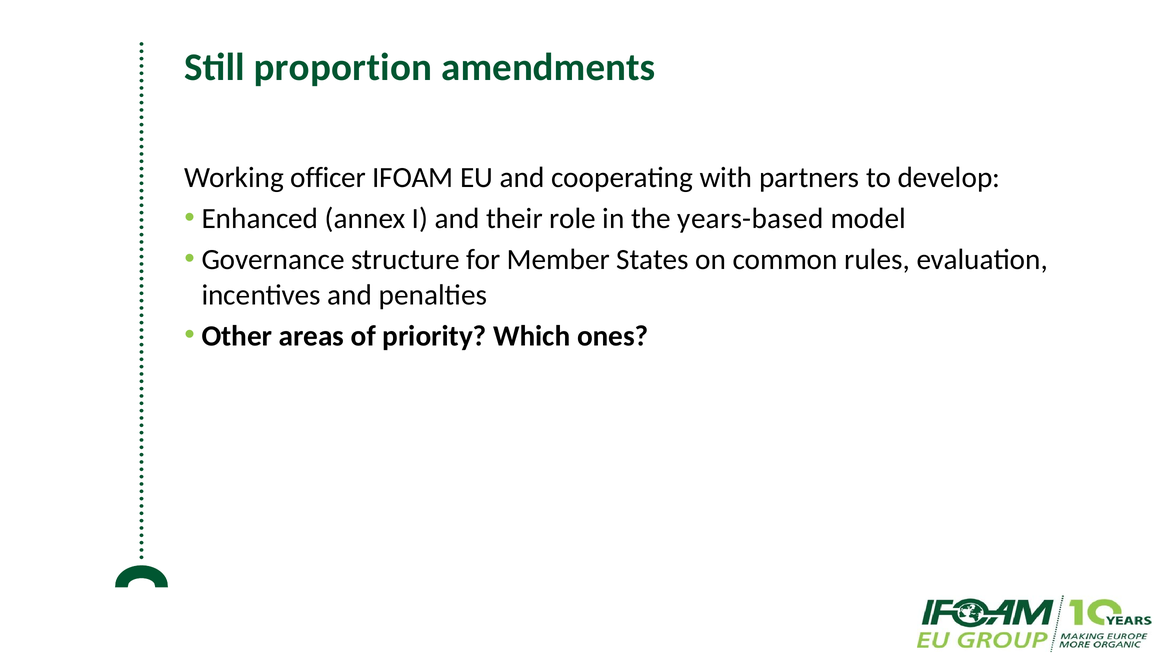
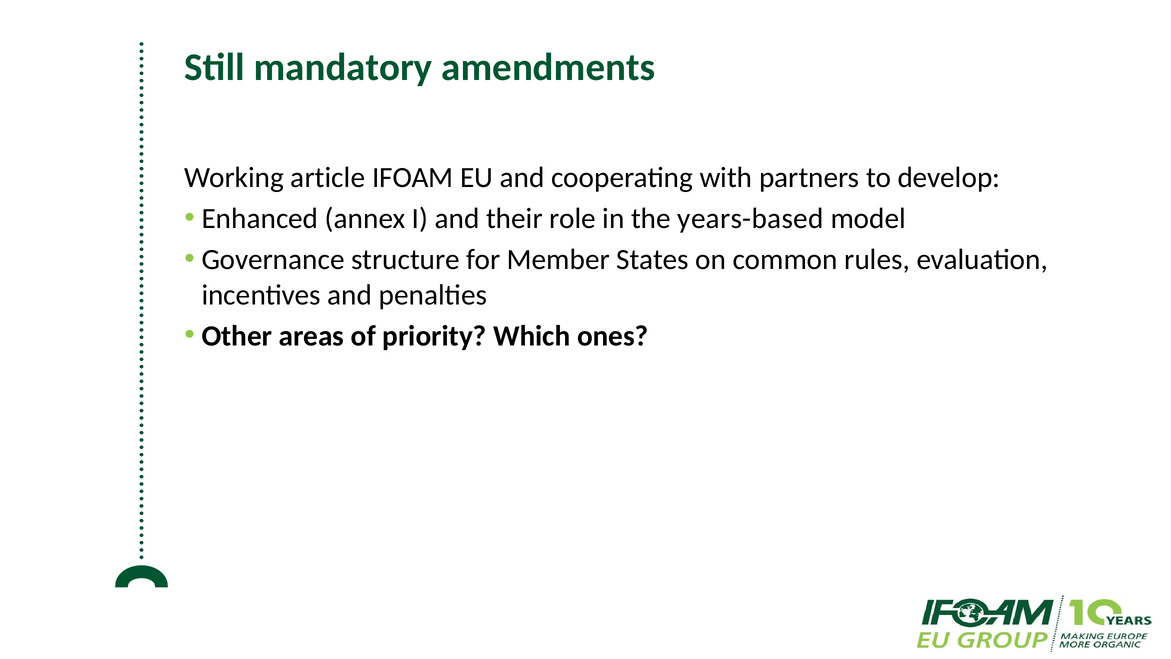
proportion: proportion -> mandatory (343, 67)
officer: officer -> article (328, 178)
